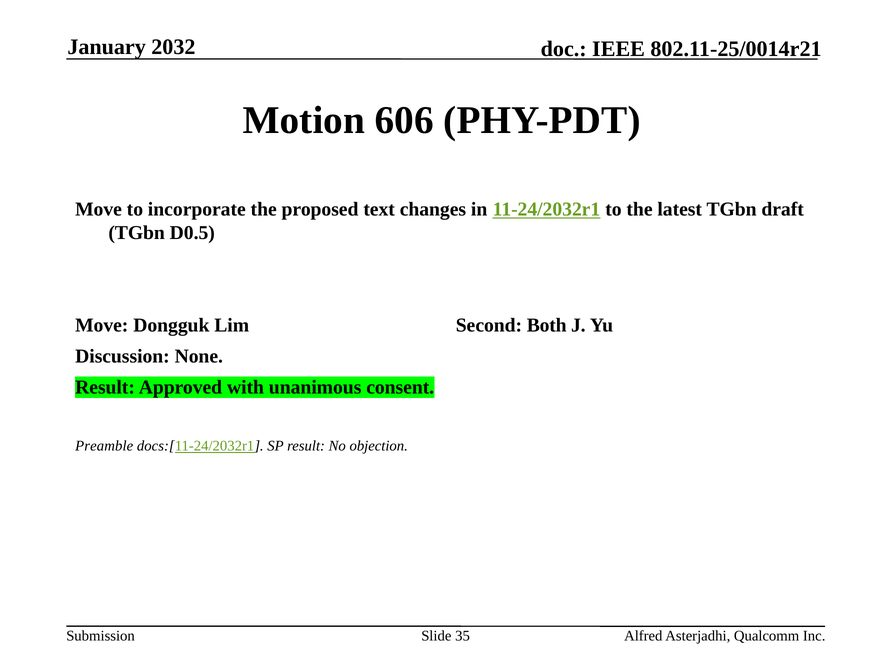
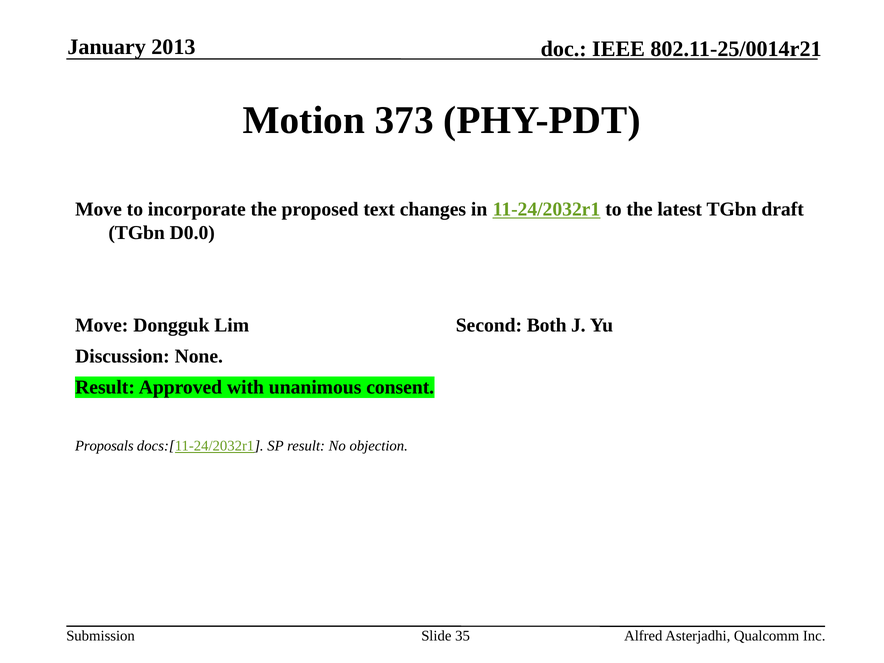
2032: 2032 -> 2013 (173, 47)
606: 606 -> 373 (404, 121)
D0.5: D0.5 -> D0.0 (192, 233)
Preamble: Preamble -> Proposals (104, 446)
